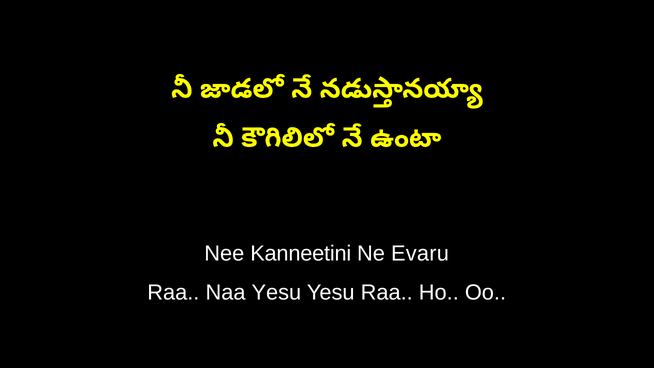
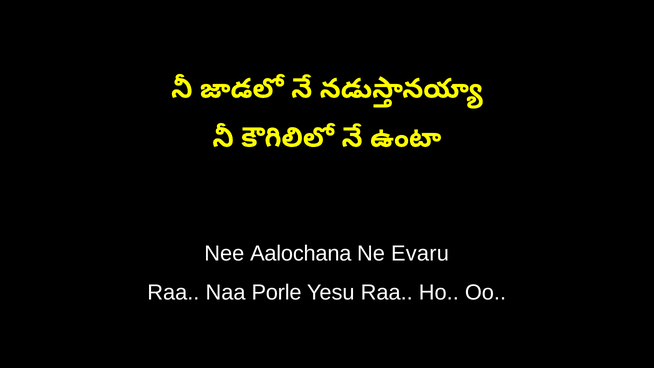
Kanneetini: Kanneetini -> Aalochana (301, 253)
Naa Yesu: Yesu -> Porle (277, 293)
